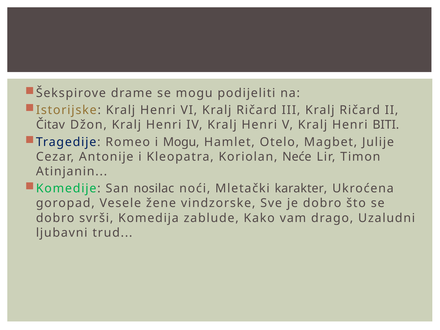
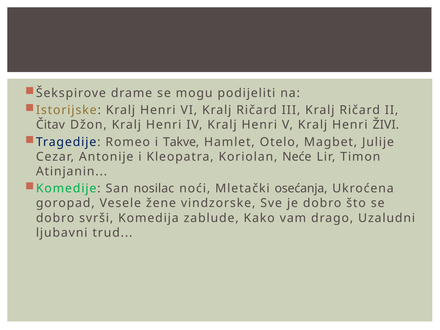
BITI: BITI -> ŽIVI (386, 125)
i Mogu: Mogu -> Takve (181, 142)
karakter: karakter -> osećanja (301, 189)
